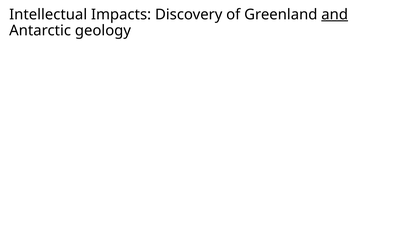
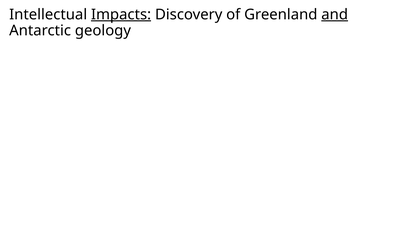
Impacts underline: none -> present (121, 15)
